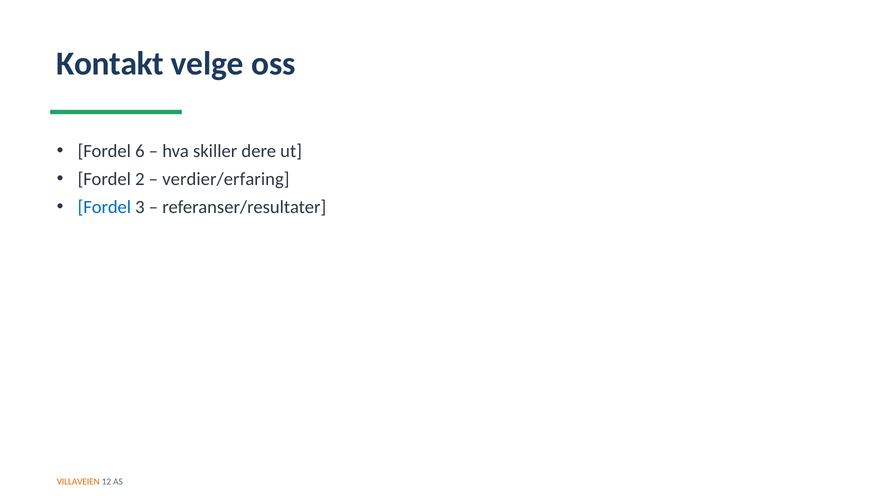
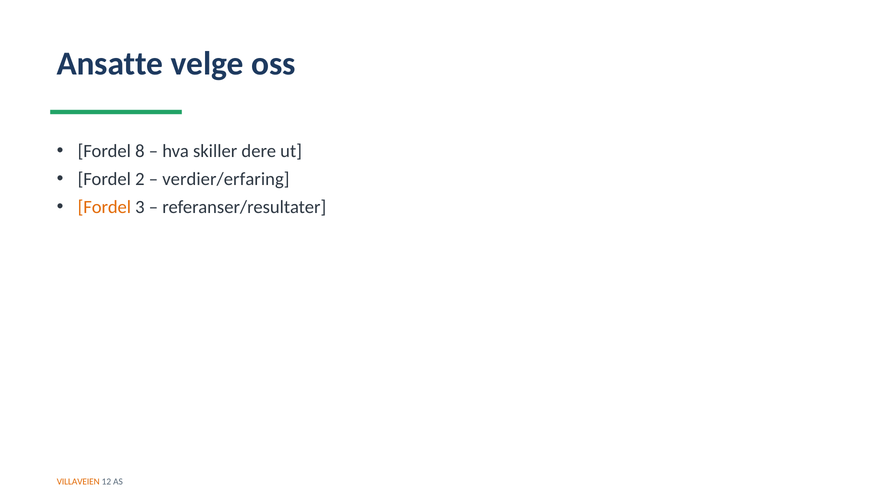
Kontakt: Kontakt -> Ansatte (110, 64)
6: 6 -> 8 (140, 151)
Fordel colour: blue -> orange (104, 207)
